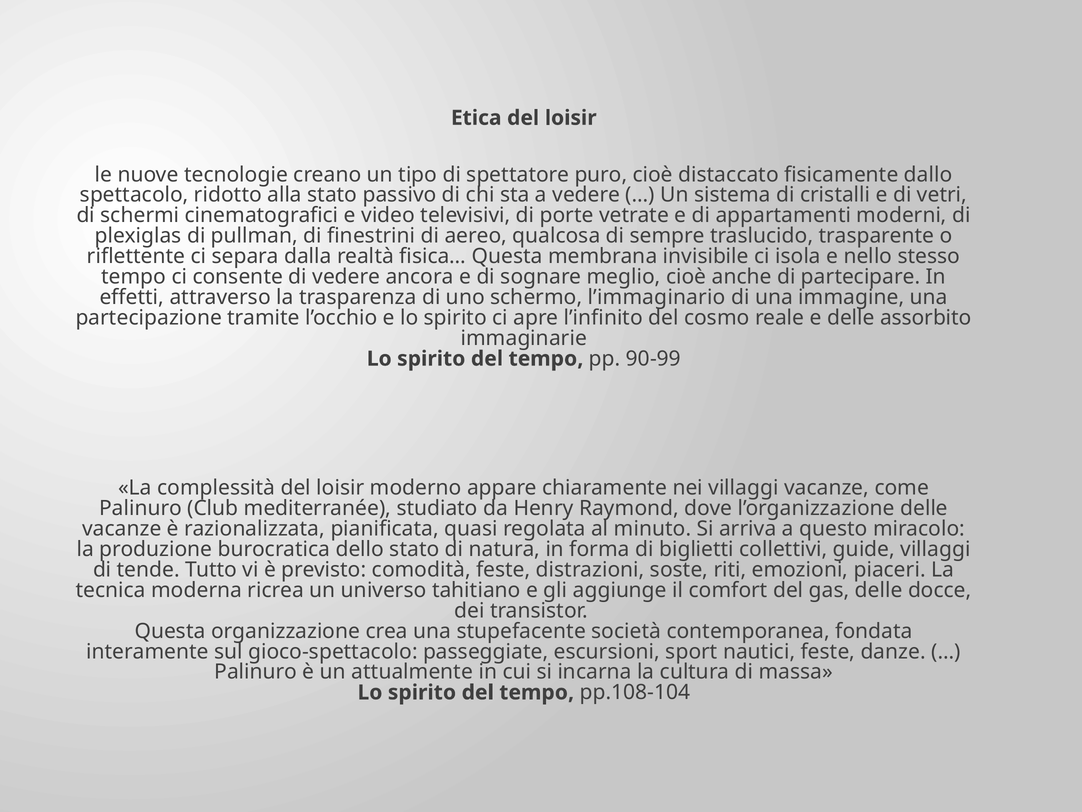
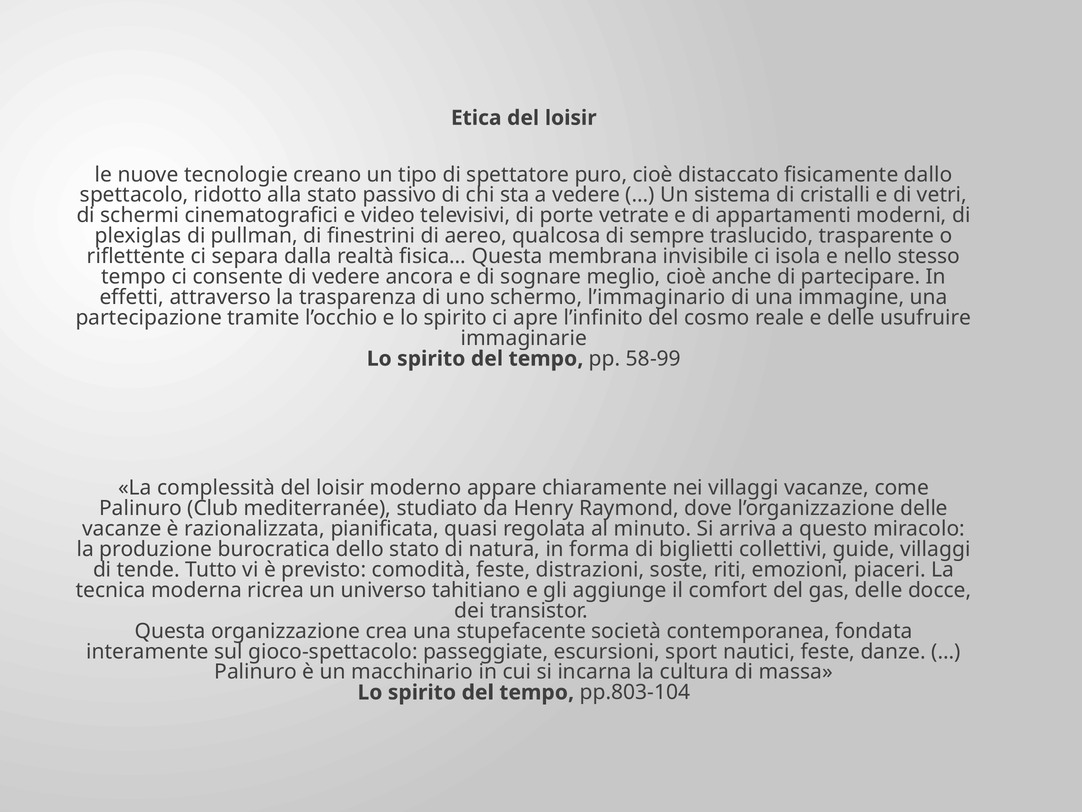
assorbito: assorbito -> usufruire (926, 318)
90-99: 90-99 -> 58-99 (653, 359)
attualmente: attualmente -> macchinario (412, 672)
pp.108-104: pp.108-104 -> pp.803-104 (635, 692)
